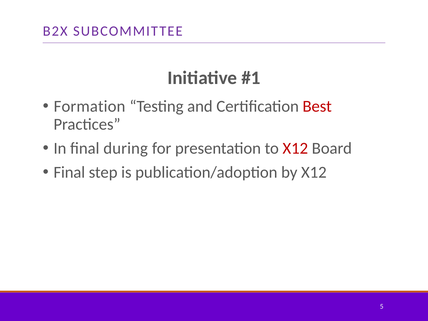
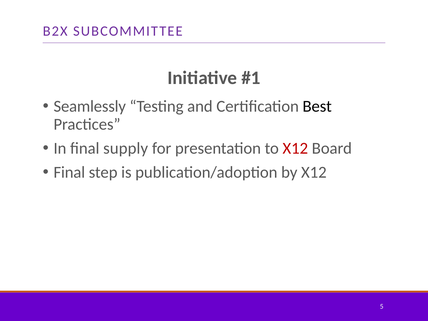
Formation: Formation -> Seamlessly (90, 106)
Best colour: red -> black (317, 106)
during: during -> supply (126, 148)
